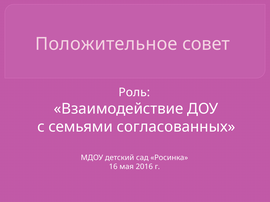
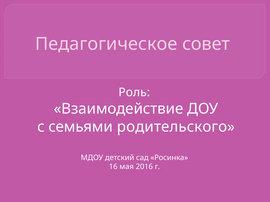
Положительное: Положительное -> Педагогическое (106, 44)
согласованных: согласованных -> родительского (176, 127)
